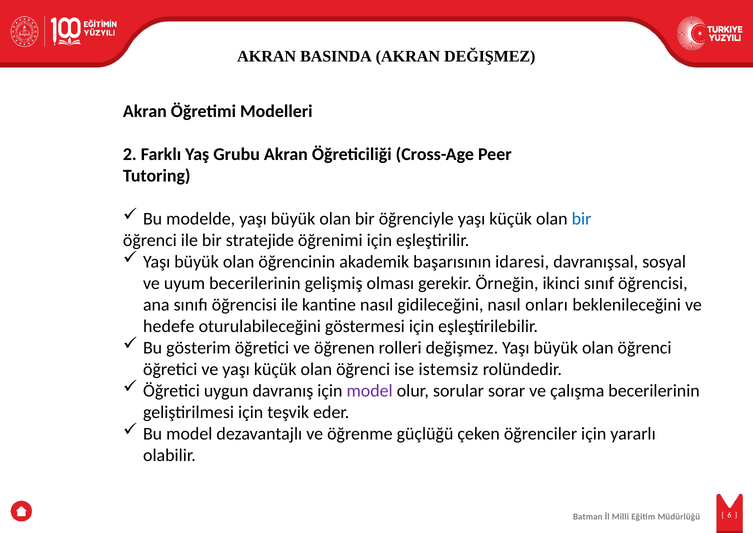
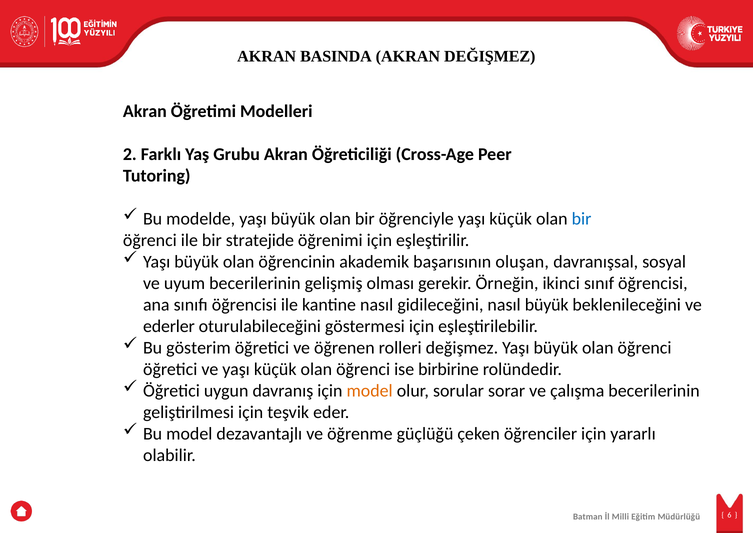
idaresi: idaresi -> oluşan (522, 261)
nasıl onları: onları -> büyük (547, 304)
hedefe: hedefe -> ederler (169, 326)
istemsiz: istemsiz -> birbirine (449, 369)
model colour: purple -> orange (370, 390)
